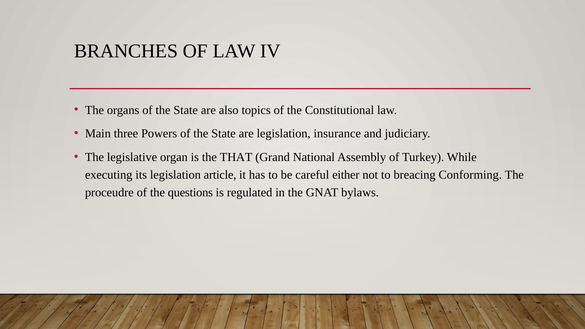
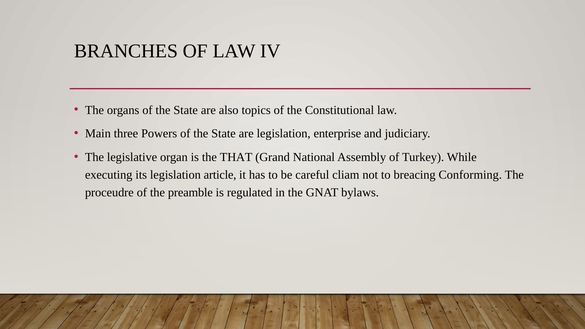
insurance: insurance -> enterprise (337, 134)
either: either -> cliam (346, 175)
questions: questions -> preamble (190, 192)
